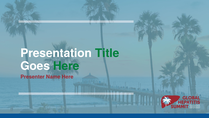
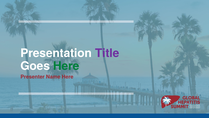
Title colour: green -> purple (107, 53)
